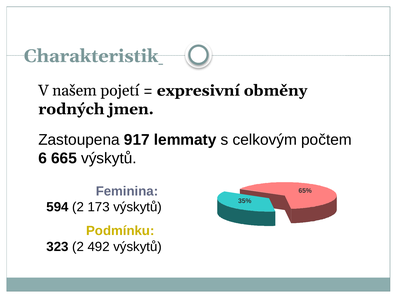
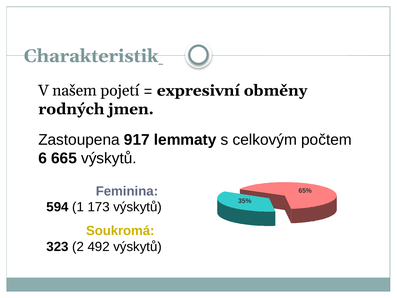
594 2: 2 -> 1 (78, 207)
Podmínku: Podmínku -> Soukromá (120, 231)
